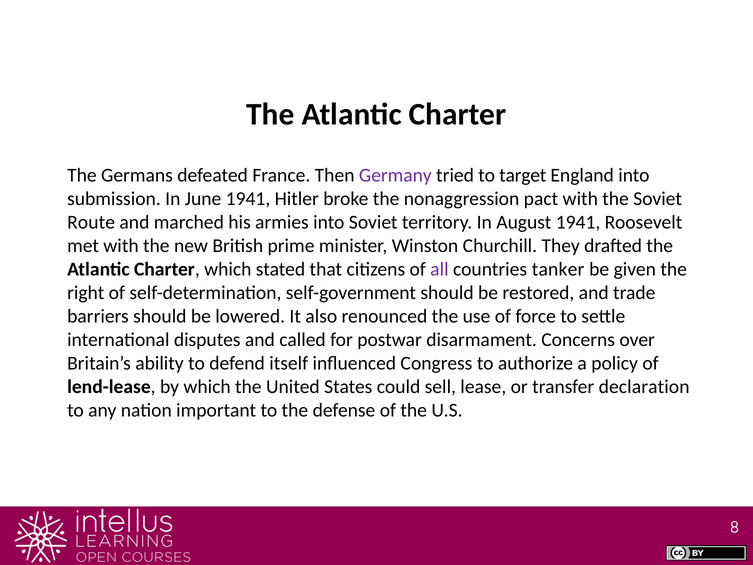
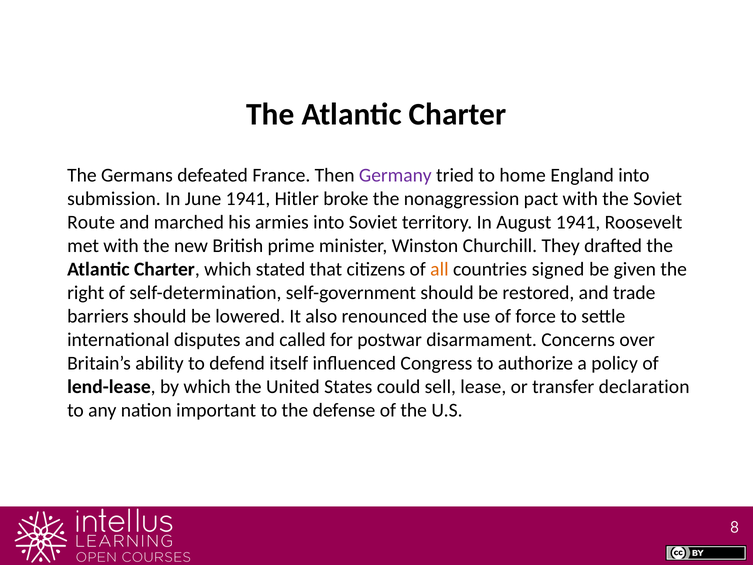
target: target -> home (523, 175)
all colour: purple -> orange (439, 269)
tanker: tanker -> signed (558, 269)
